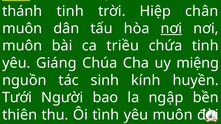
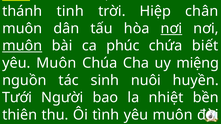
muôn underline: none -> present (22, 46)
ca triều: triều -> phúc (123, 46)
chứa tinh: tinh -> biết (205, 46)
Giáng: Giáng -> Muôn (56, 63)
kính: kính -> nuôi (146, 80)
ngập: ngập -> nhiệt (166, 98)
